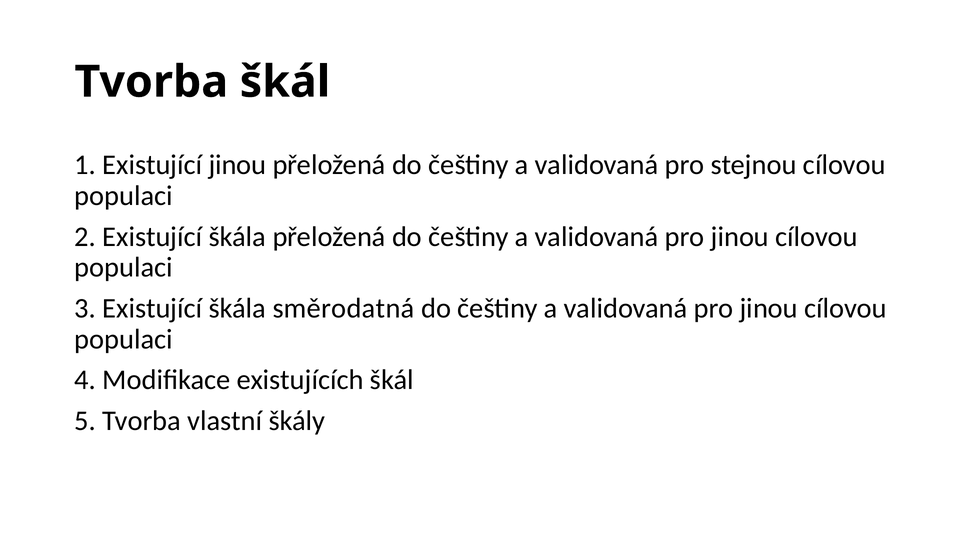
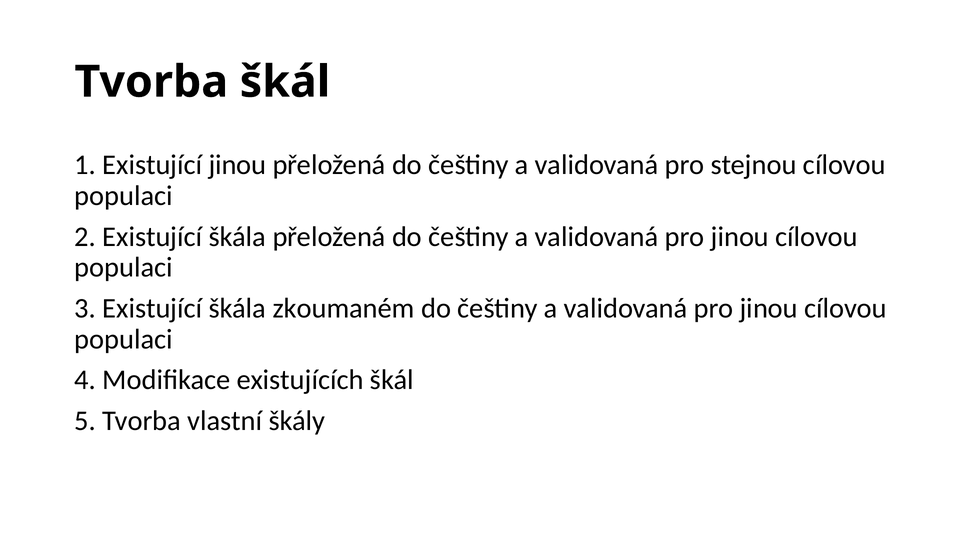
směrodatná: směrodatná -> zkoumaném (344, 309)
